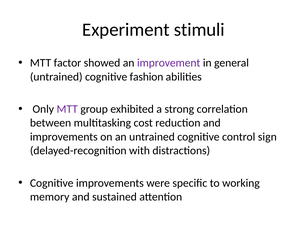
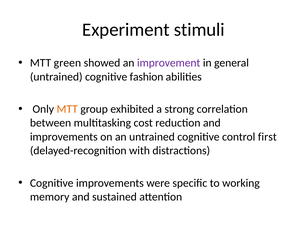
factor: factor -> green (67, 63)
MTT colour: purple -> orange (67, 109)
sign: sign -> first (267, 137)
